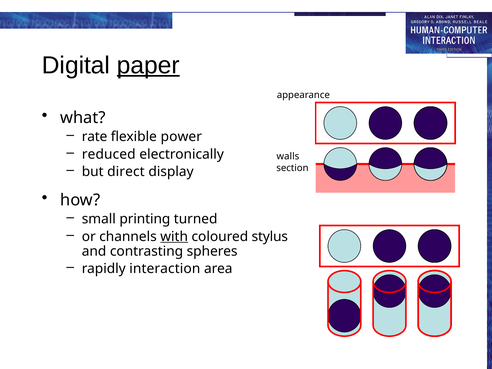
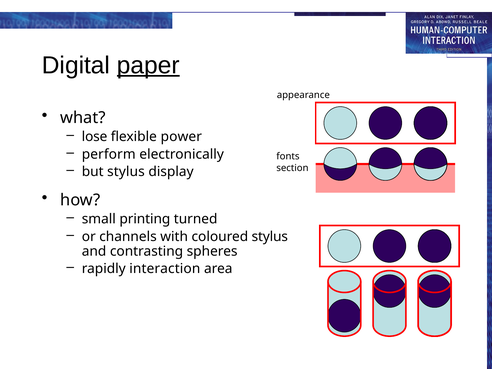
rate: rate -> lose (95, 137)
reduced: reduced -> perform (109, 154)
walls: walls -> fonts (288, 156)
but direct: direct -> stylus (126, 172)
with underline: present -> none (174, 236)
